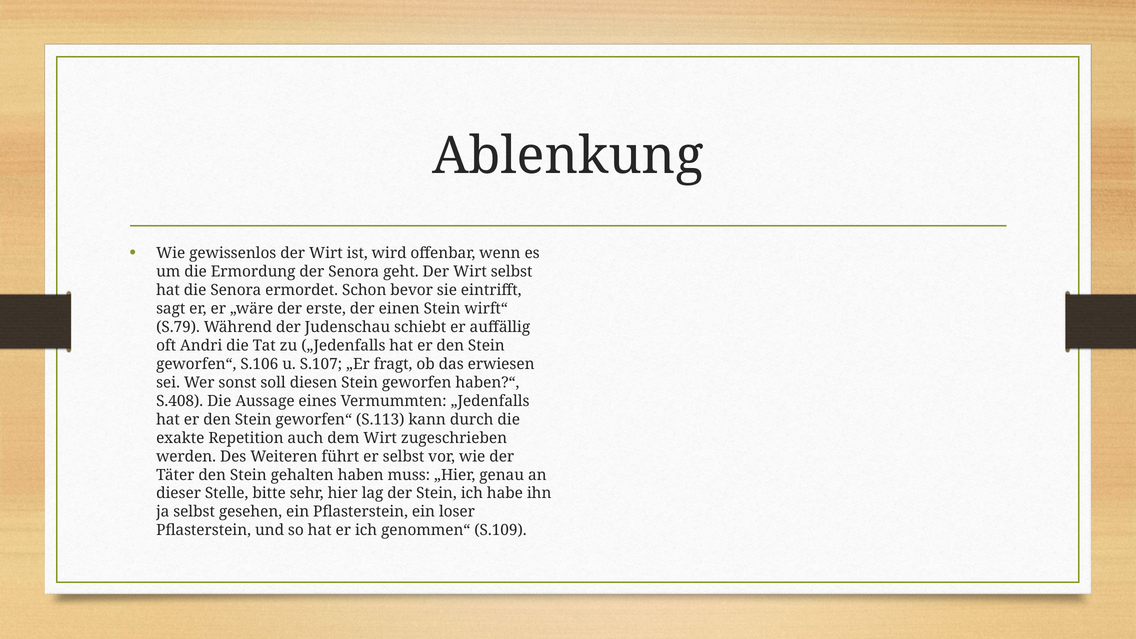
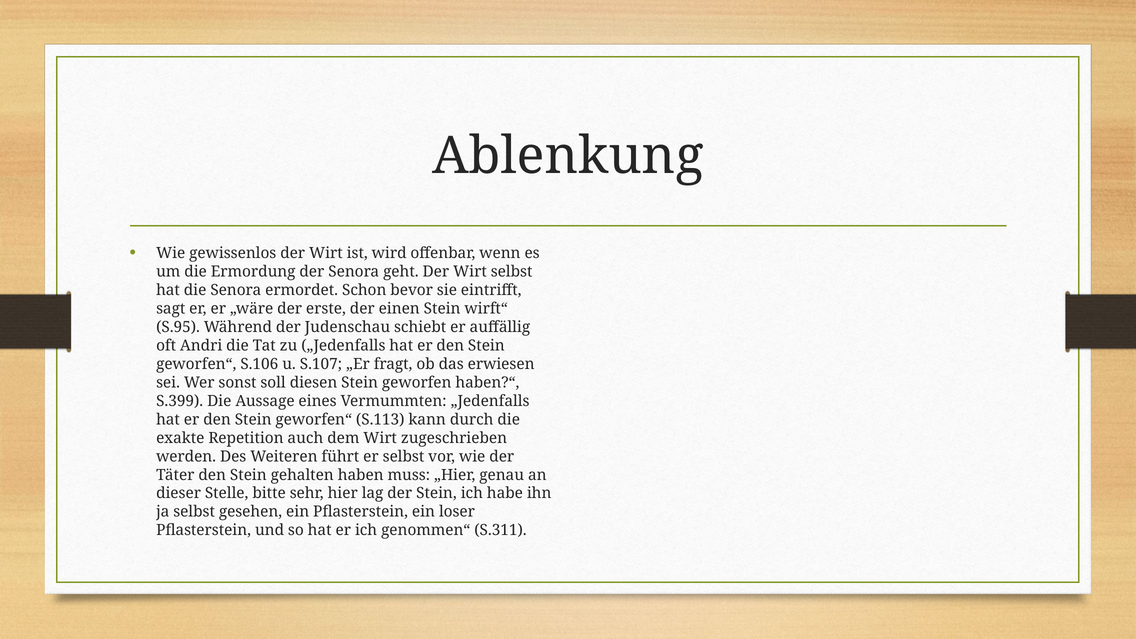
S.79: S.79 -> S.95 (178, 327)
S.408: S.408 -> S.399 (180, 401)
S.109: S.109 -> S.311 (500, 530)
